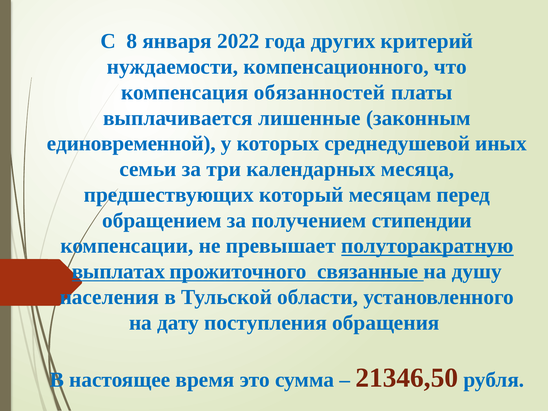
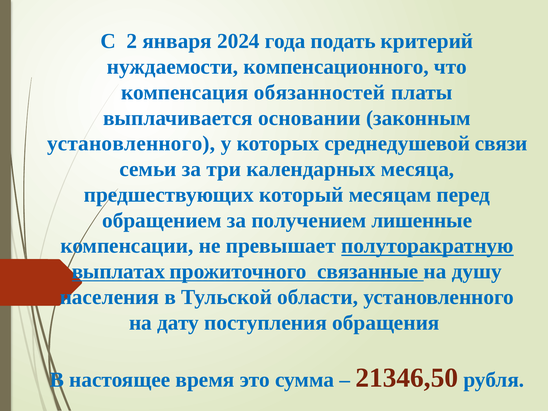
8: 8 -> 2 (132, 41)
2022: 2022 -> 2024 (238, 41)
других: других -> подать (343, 41)
лишенные: лишенные -> основании (309, 118)
единовременной: единовременной -> установленного (131, 144)
иных: иных -> связи (501, 144)
стипендии: стипендии -> лишенные (422, 220)
